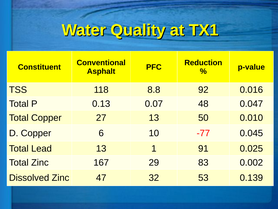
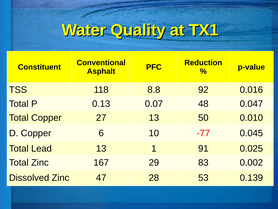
32: 32 -> 28 (154, 177)
